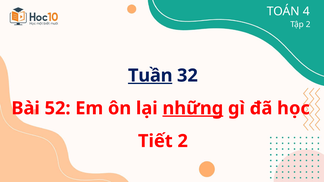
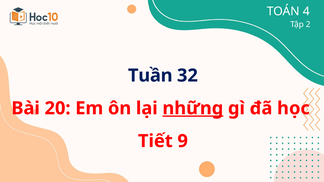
Tuần underline: present -> none (150, 76)
52: 52 -> 20 (58, 108)
Tiết 2: 2 -> 9 (183, 141)
